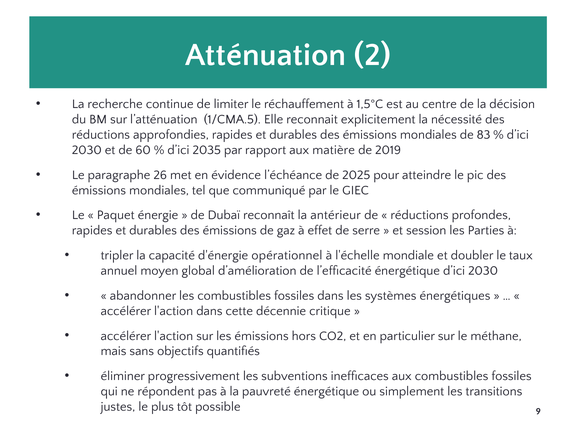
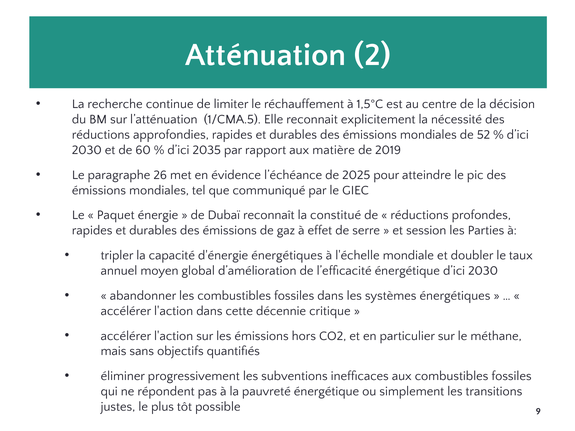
83: 83 -> 52 (484, 135)
antérieur: antérieur -> constitué (336, 215)
d'énergie opérationnel: opérationnel -> énergétiques (287, 255)
